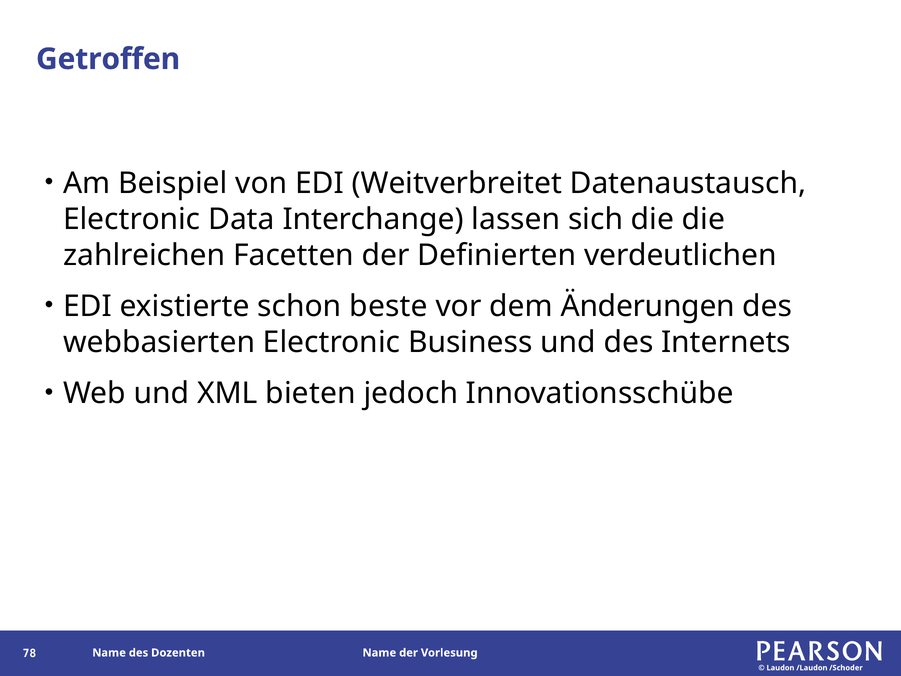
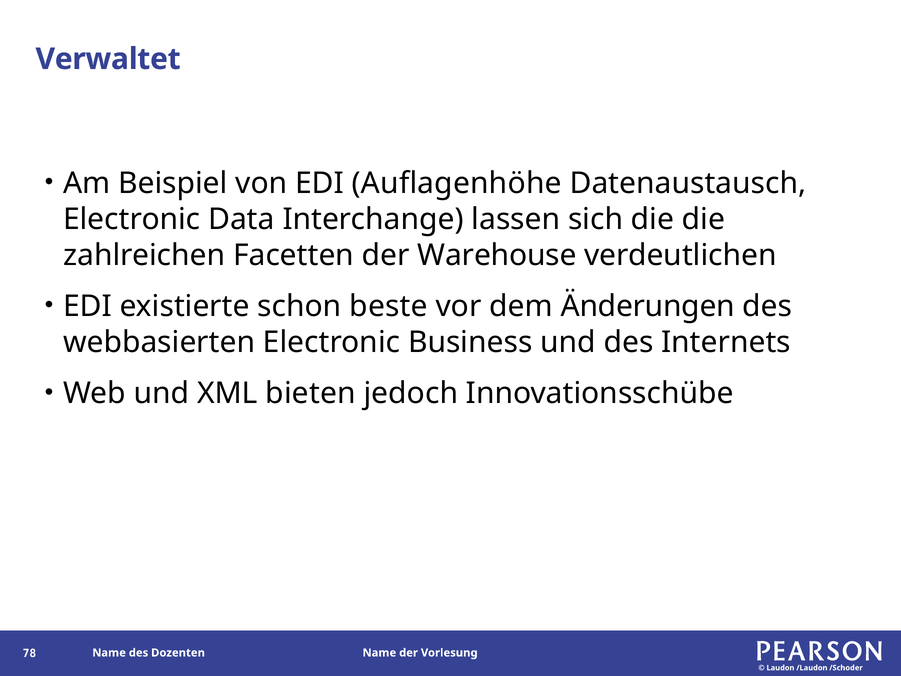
Getroffen: Getroffen -> Verwaltet (108, 59)
Weitverbreitet: Weitverbreitet -> Auflagenhöhe (457, 183)
Definierten: Definierten -> Warehouse (497, 255)
